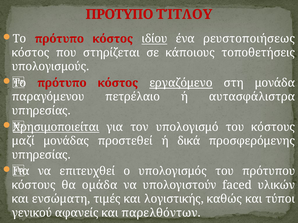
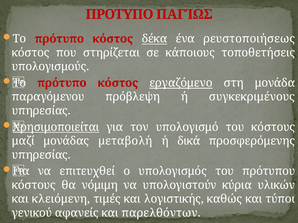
ΤΊΤΛΟΥ: ΤΊΤΛΟΥ -> ΠΑΓΊΩΣ (184, 14)
ιδίου: ιδίου -> δέκα (154, 39)
πετρέλαιο: πετρέλαιο -> πρόβλεψη (133, 97)
αυτασφάλιστρα: αυτασφάλιστρα -> συγκεκριμένους (252, 97)
προστεθεί: προστεθεί -> µεταβολή (125, 141)
οµάδα: οµάδα -> νόμιμη (100, 185)
faced: faced -> κύρια (237, 185)
ενσώματη: ενσώματη -> κλειόμενη (61, 199)
